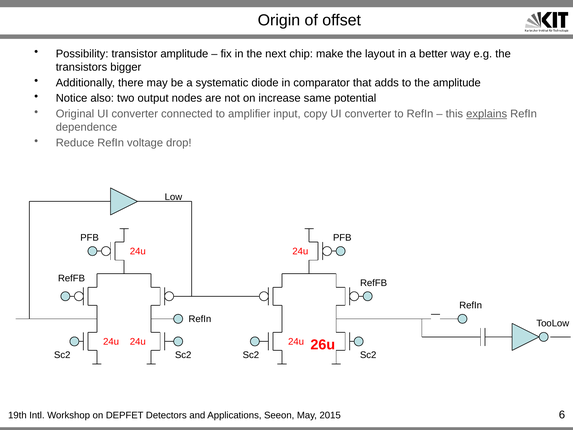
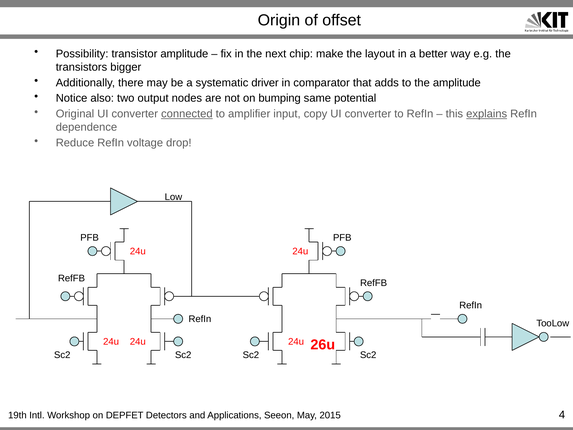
diode: diode -> driver (265, 83)
increase: increase -> bumping (280, 98)
connected underline: none -> present (187, 114)
6: 6 -> 4 (562, 415)
